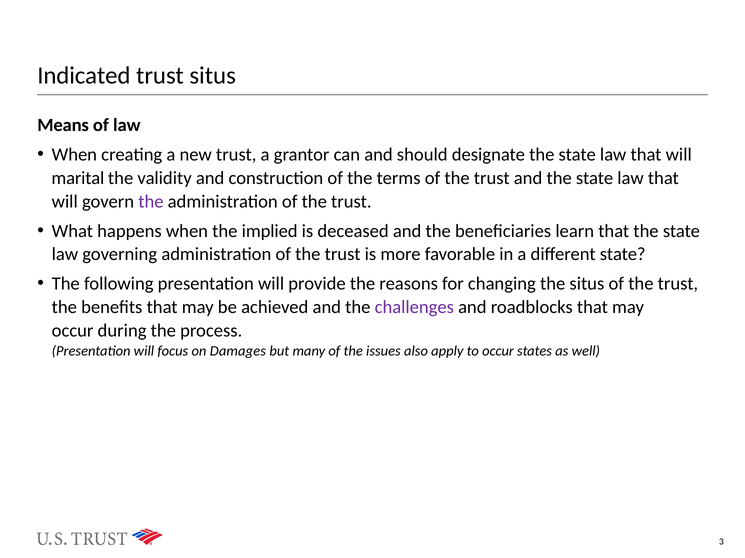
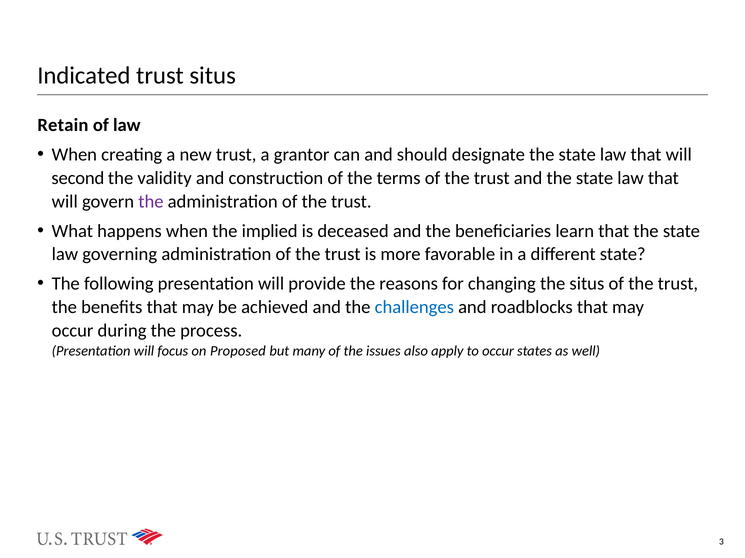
Means: Means -> Retain (63, 125)
marital: marital -> second (78, 178)
challenges colour: purple -> blue (414, 308)
Damages: Damages -> Proposed (238, 352)
